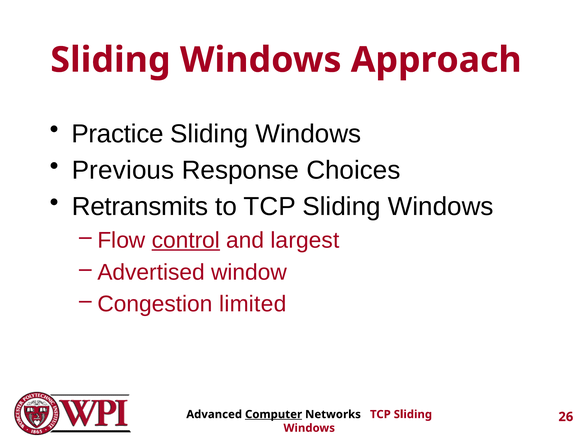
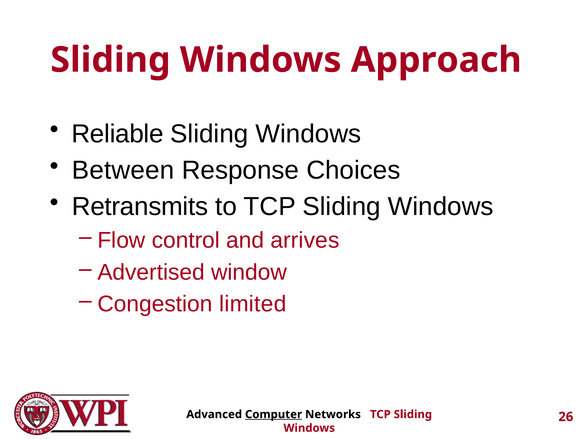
Practice: Practice -> Reliable (118, 134)
Previous: Previous -> Between (123, 171)
control underline: present -> none (186, 241)
largest: largest -> arrives (305, 241)
